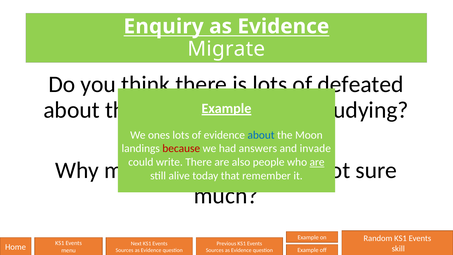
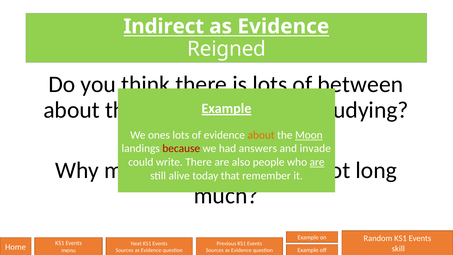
Enquiry: Enquiry -> Indirect (164, 26)
Migrate: Migrate -> Reigned (227, 49)
defeated: defeated -> between (360, 84)
about colour: blue -> orange (261, 135)
Moon underline: none -> present (309, 135)
sure: sure -> long (376, 170)
